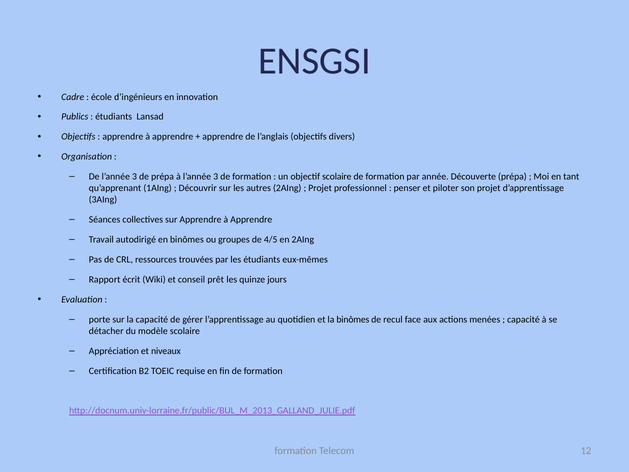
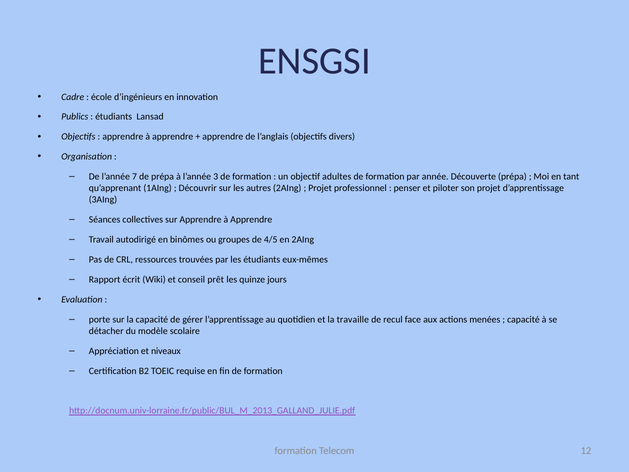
De l’année 3: 3 -> 7 (135, 177)
objectif scolaire: scolaire -> adultes (337, 177)
la binômes: binômes -> travaille (353, 319)
